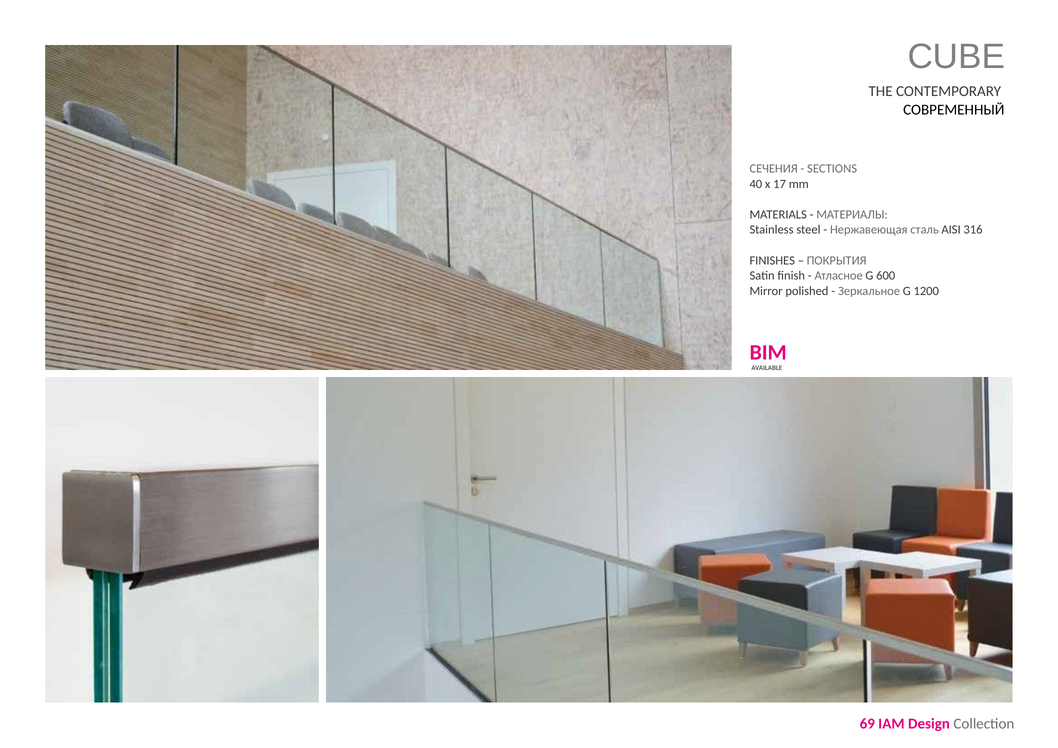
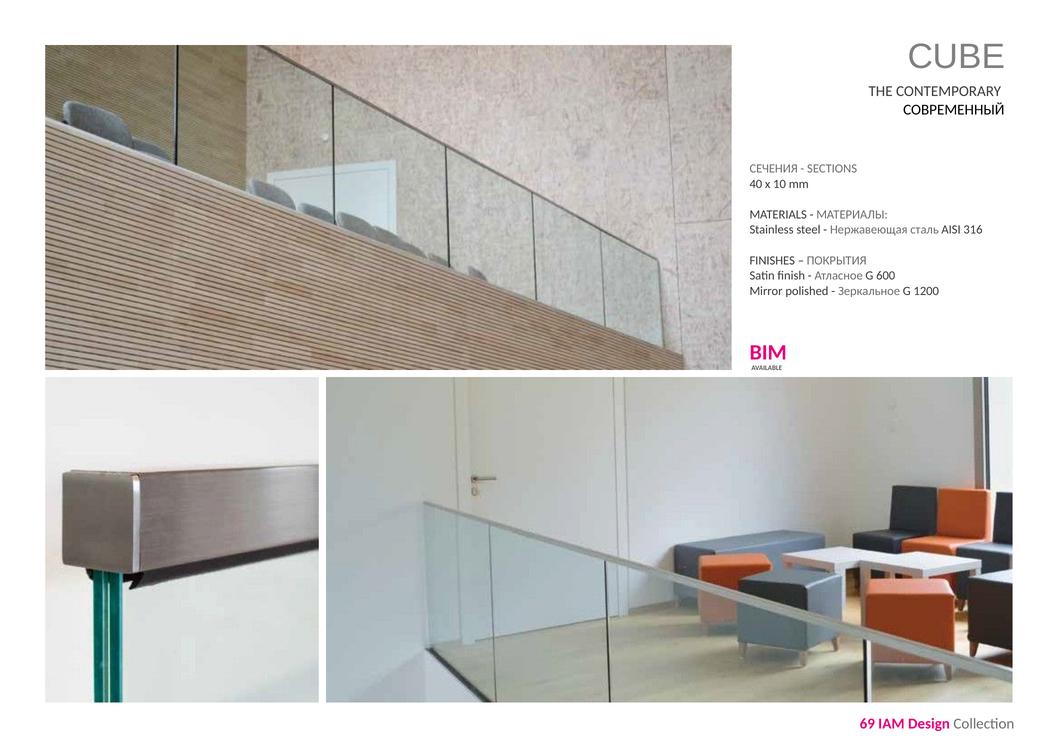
17: 17 -> 10 (780, 184)
